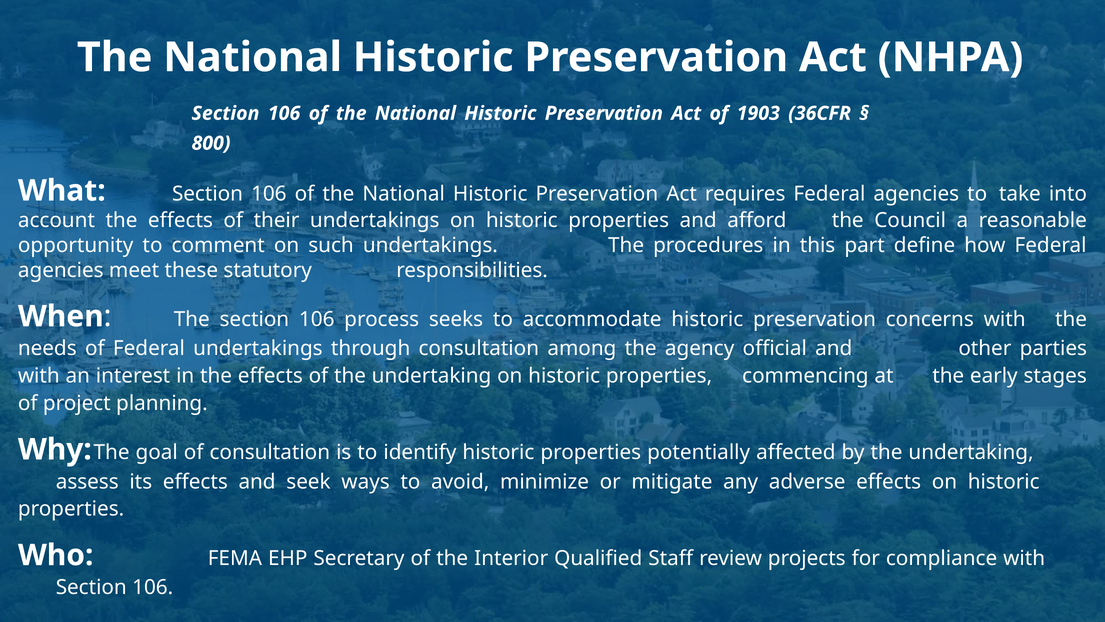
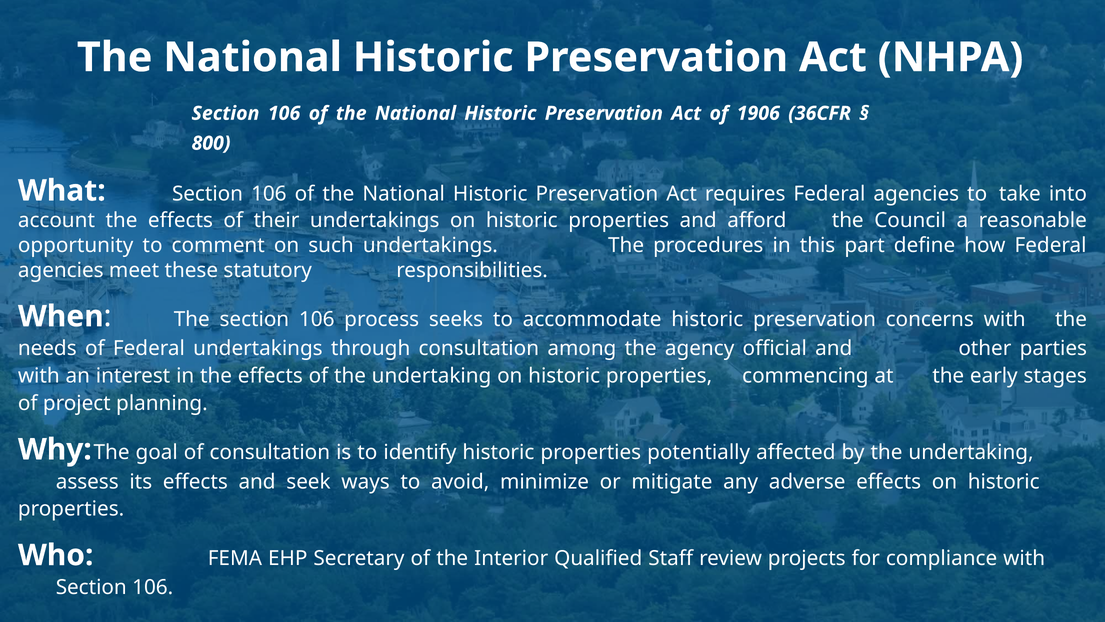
1903: 1903 -> 1906 (758, 113)
